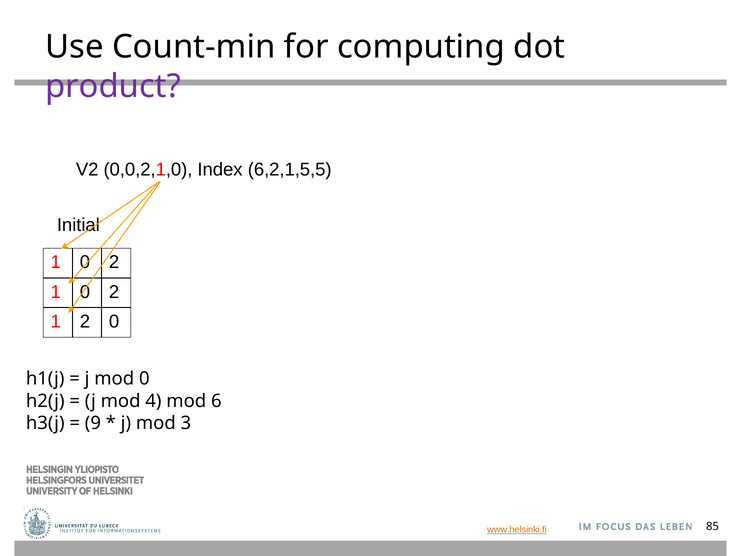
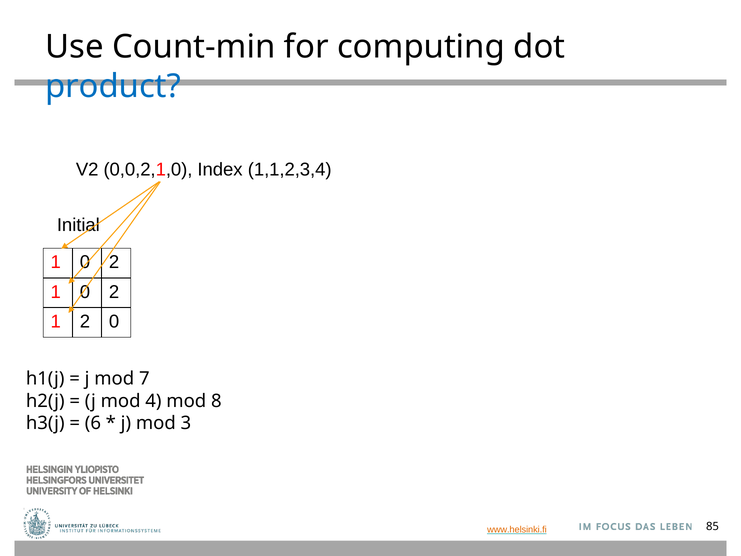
product colour: purple -> blue (113, 86)
6,2,1,5,5: 6,2,1,5,5 -> 1,1,2,3,4 (290, 170)
mod 0: 0 -> 7 (144, 379)
6: 6 -> 8 (216, 401)
9: 9 -> 6 (93, 423)
